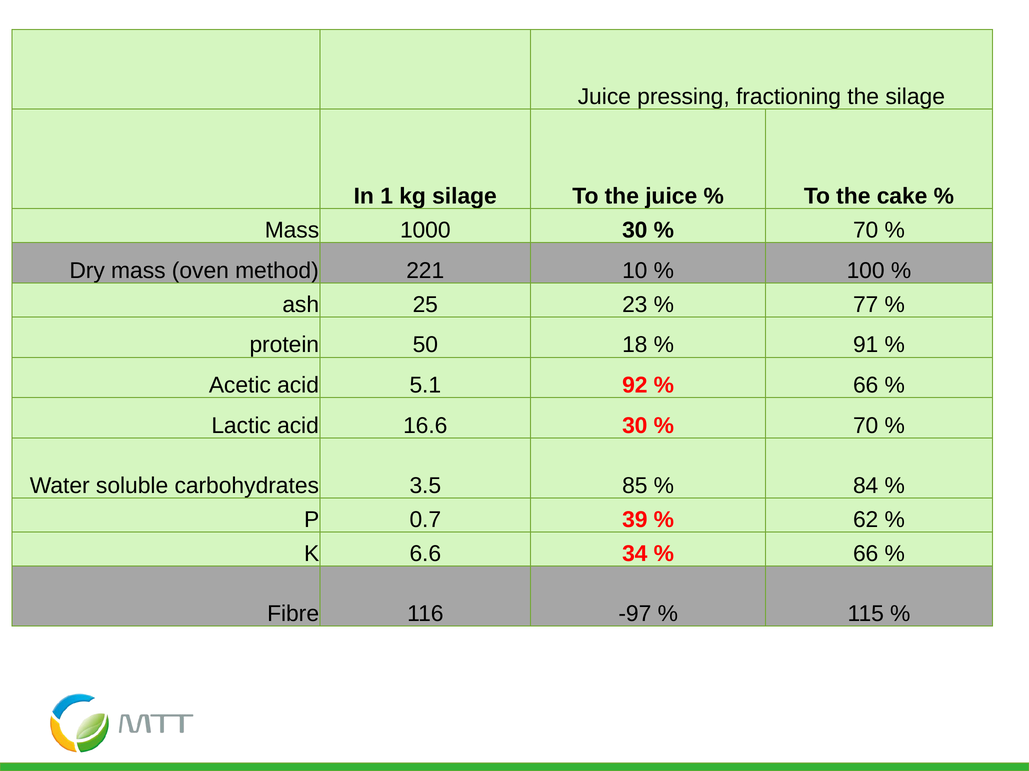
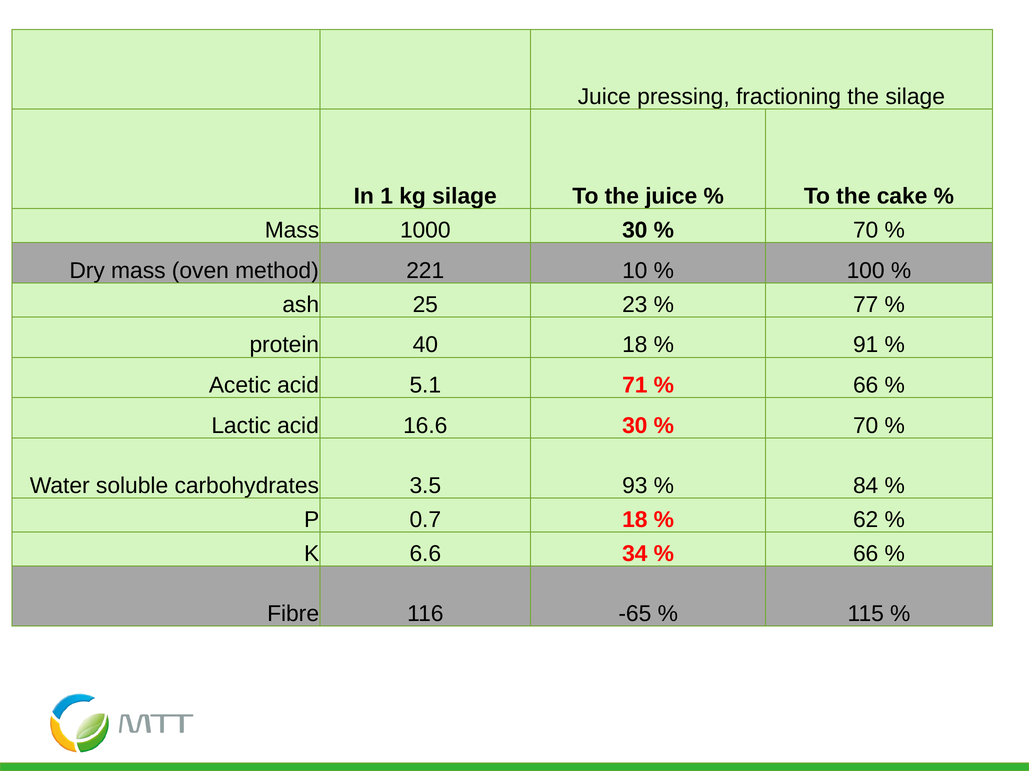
50: 50 -> 40 (425, 345)
92: 92 -> 71 (635, 386)
85: 85 -> 93 (635, 486)
0.7 39: 39 -> 18 (635, 520)
-97: -97 -> -65 (635, 614)
